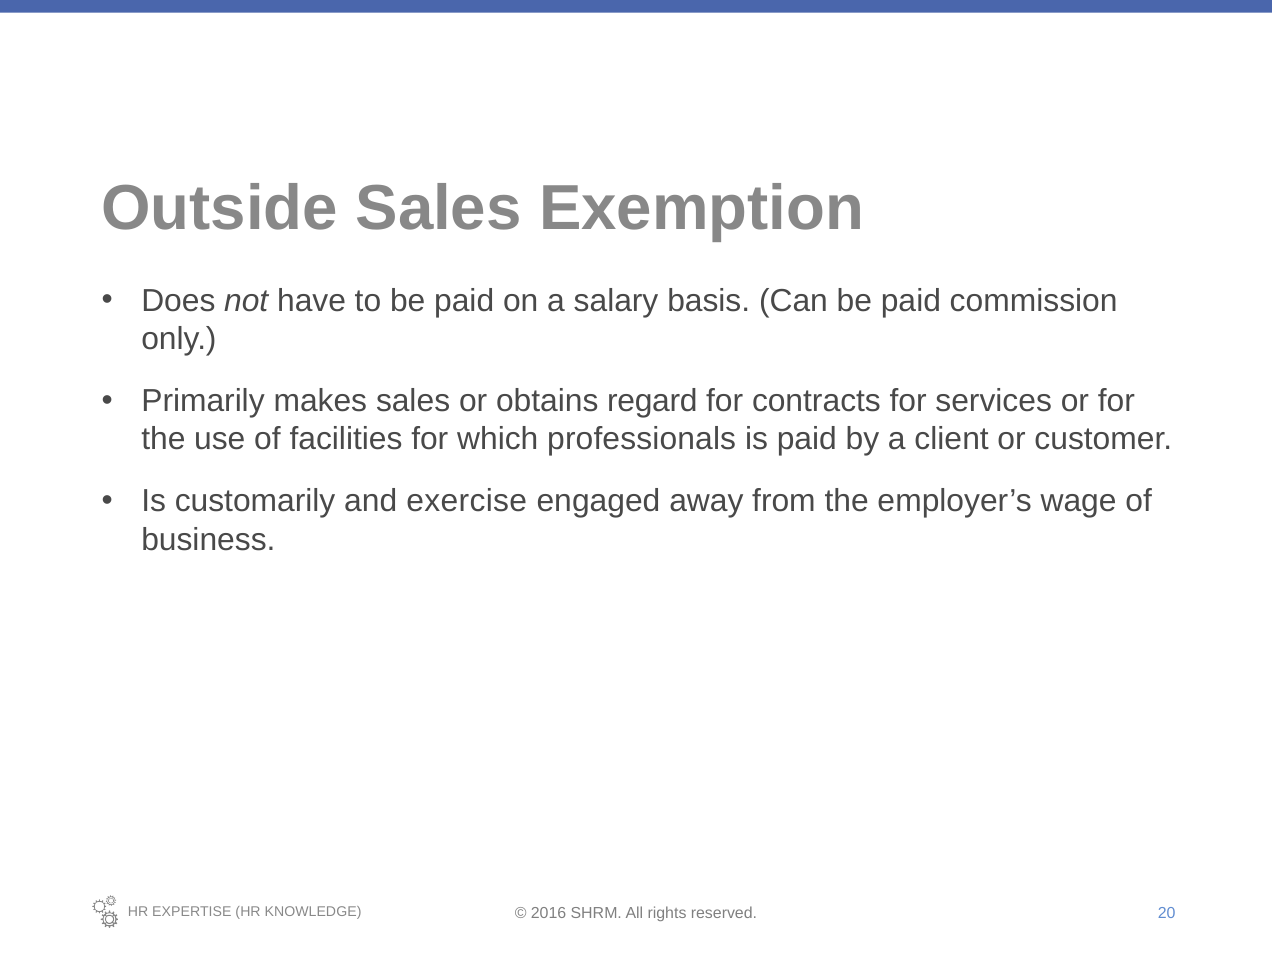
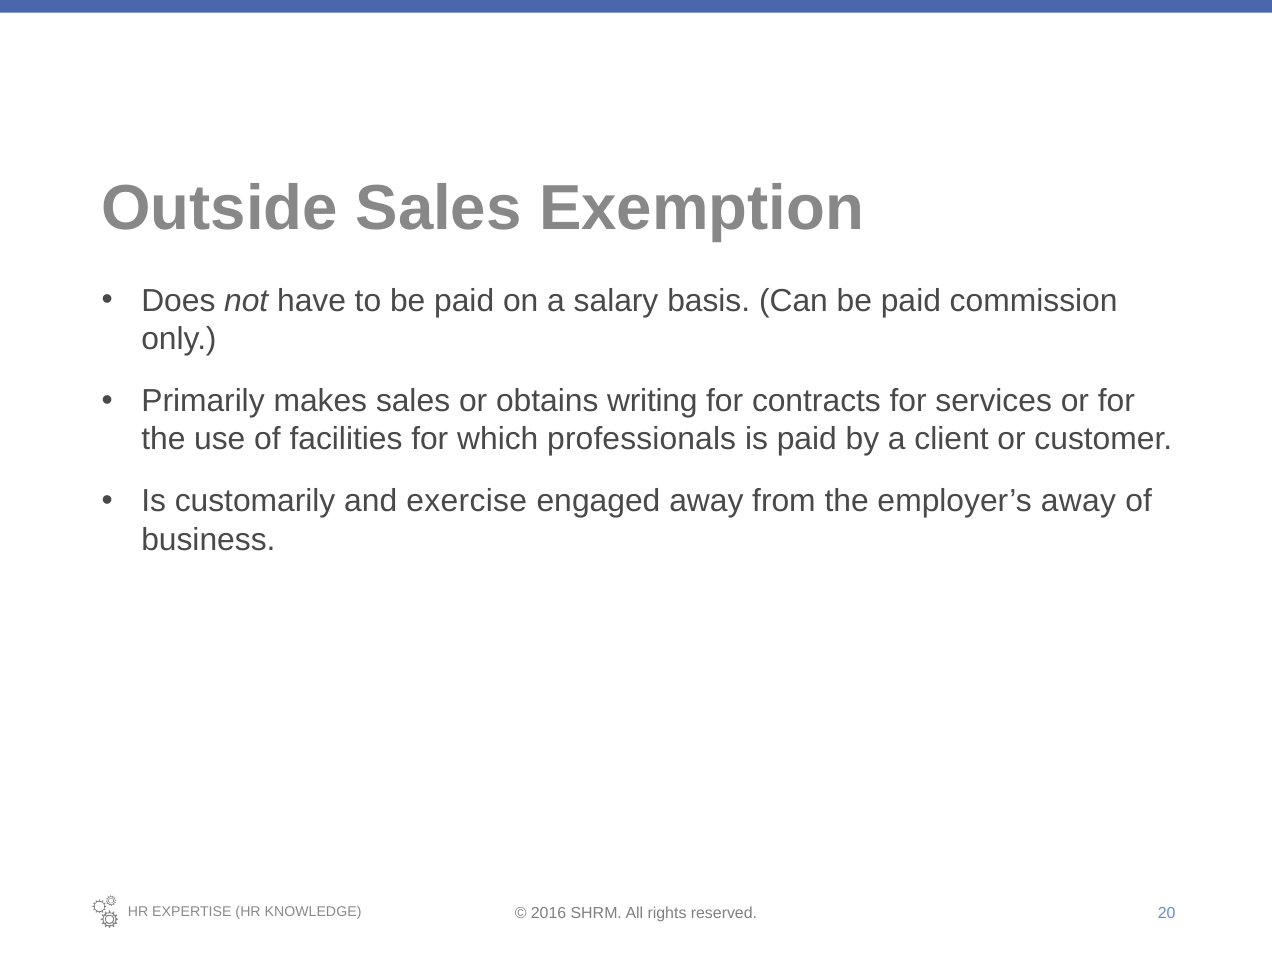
regard: regard -> writing (652, 401)
employer’s wage: wage -> away (1078, 501)
